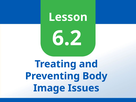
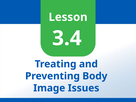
6.2: 6.2 -> 3.4 (67, 38)
